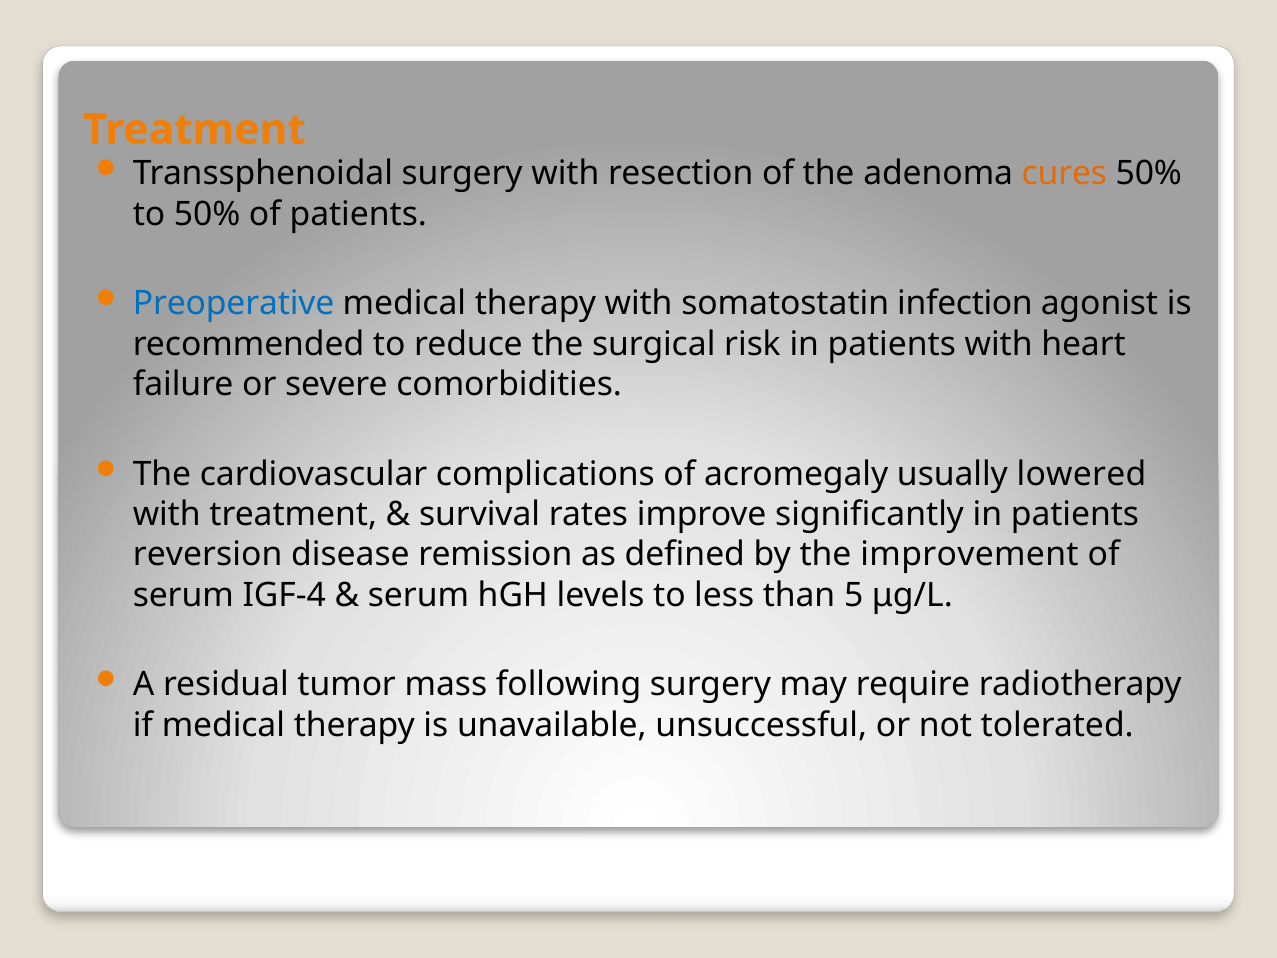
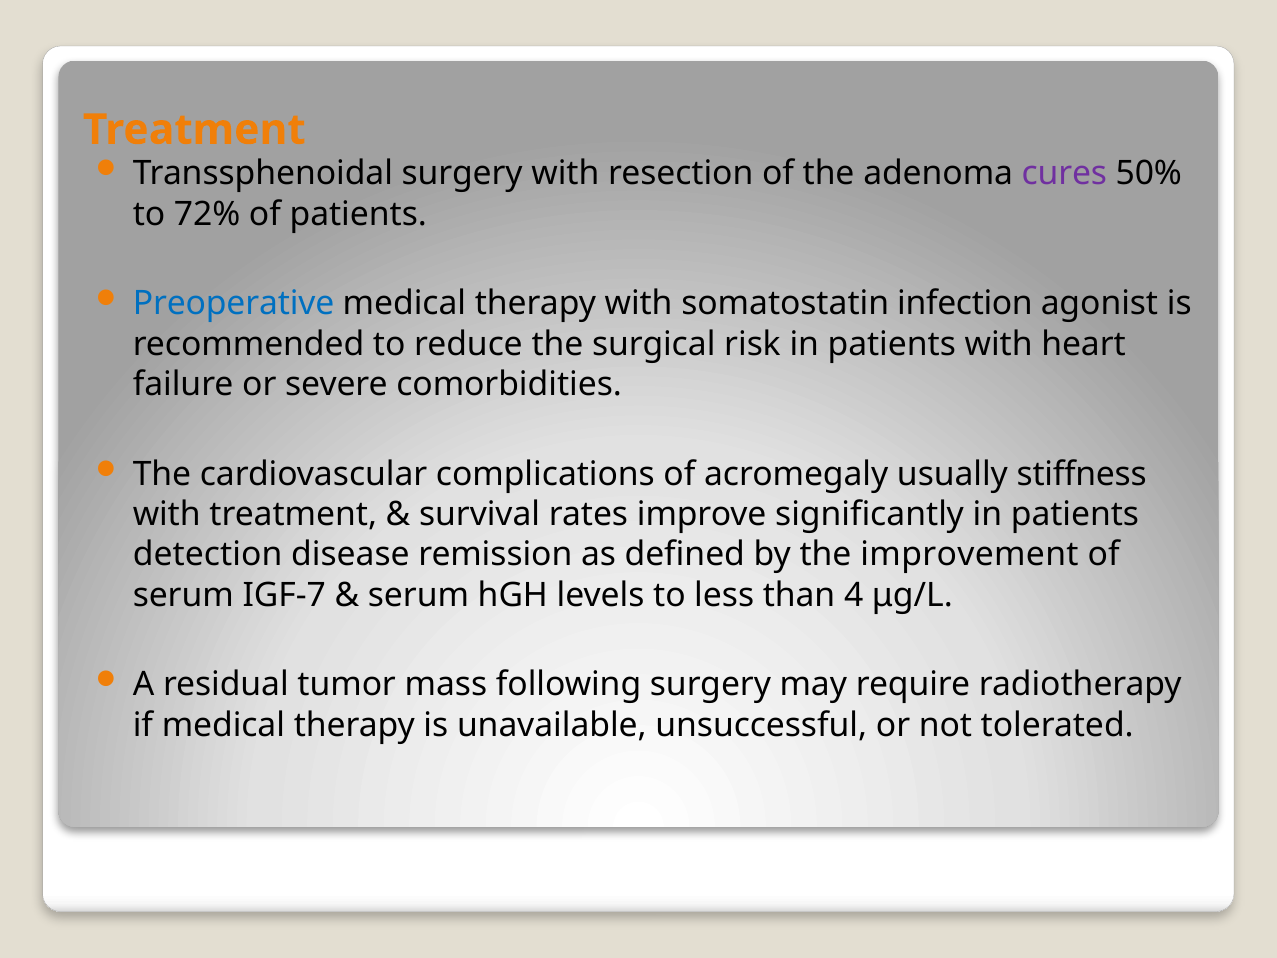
cures colour: orange -> purple (1064, 174)
to 50%: 50% -> 72% (207, 214)
lowered: lowered -> stiffness (1082, 474)
reversion: reversion -> detection (208, 555)
IGF-4: IGF-4 -> IGF-7 (284, 595)
5: 5 -> 4 (854, 595)
